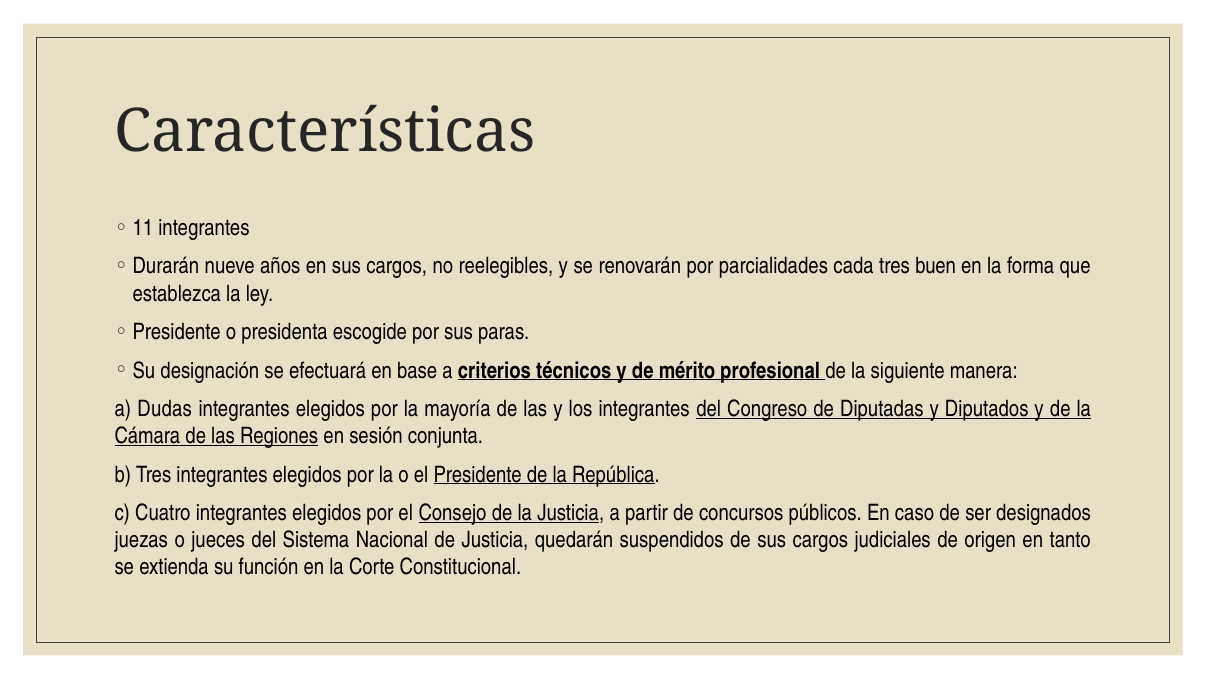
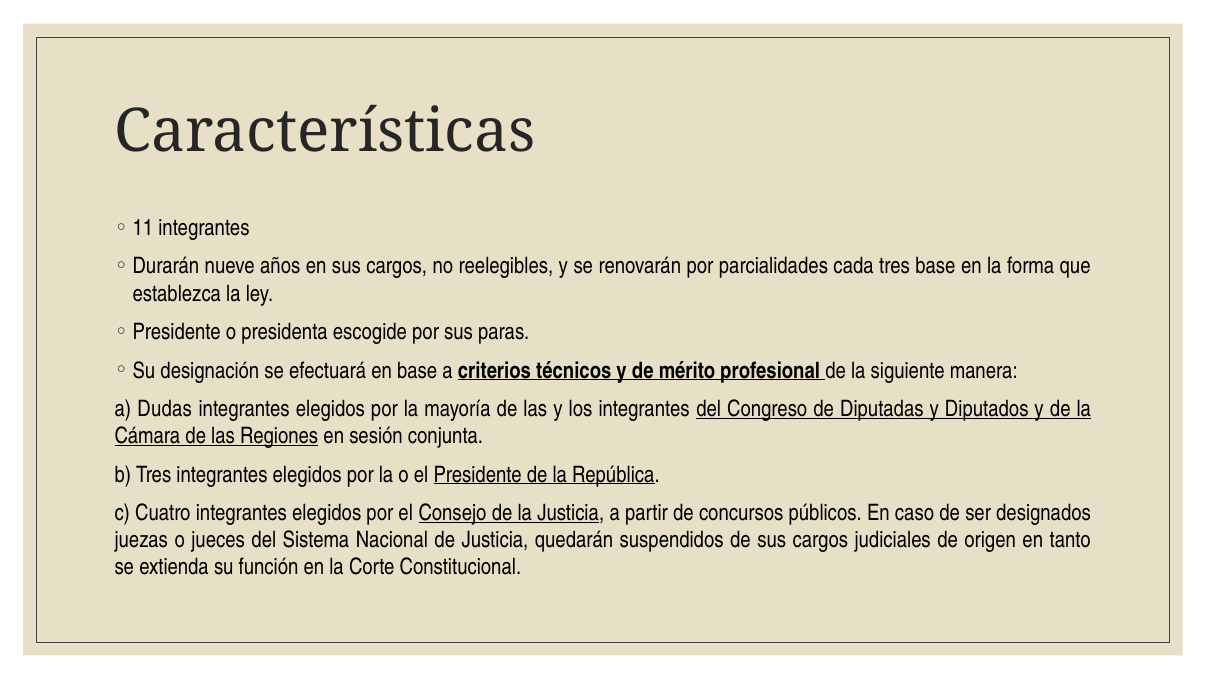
tres buen: buen -> base (935, 266)
